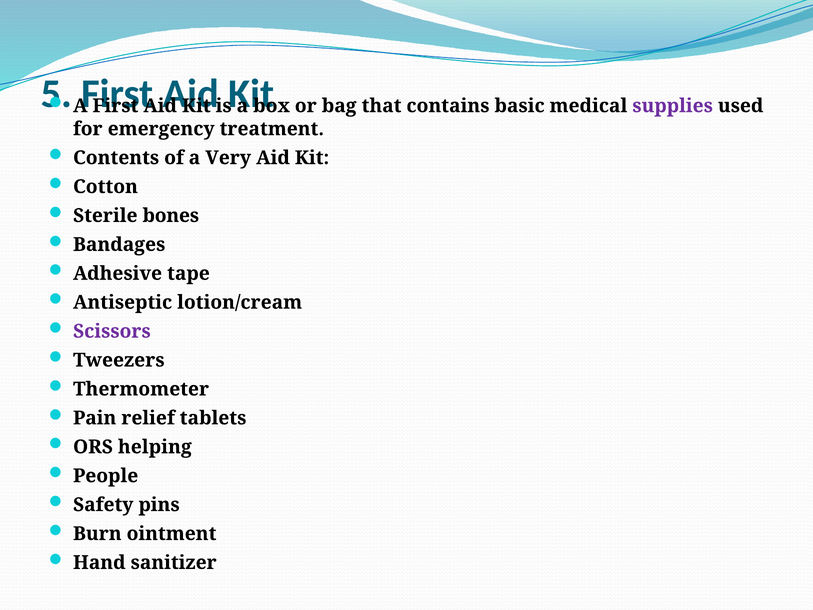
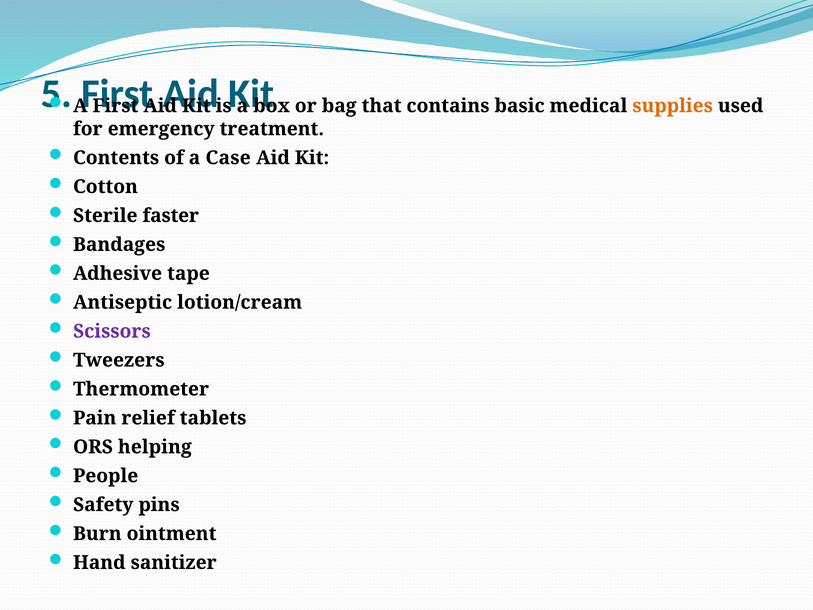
supplies colour: purple -> orange (673, 106)
Very: Very -> Case (228, 158)
bones: bones -> faster (171, 216)
